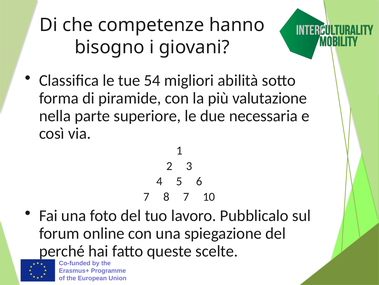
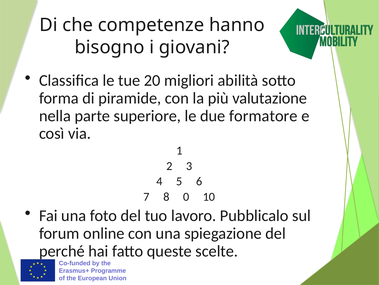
54: 54 -> 20 (152, 80)
necessaria: necessaria -> formatore (263, 116)
8 7: 7 -> 0 (186, 196)
